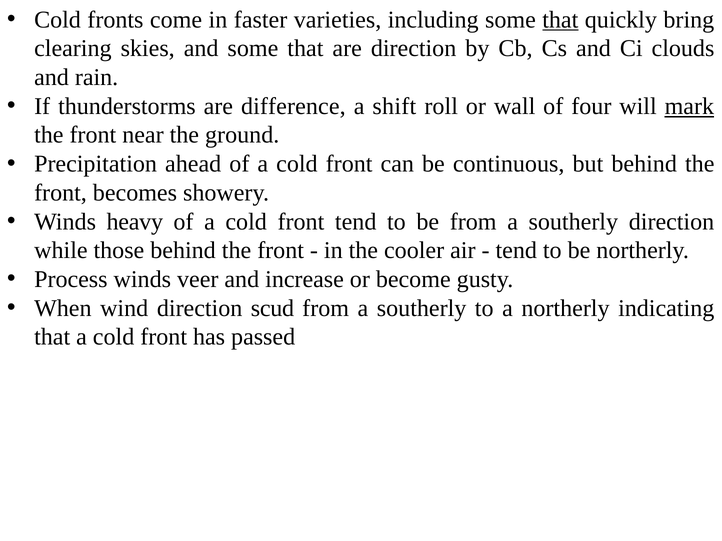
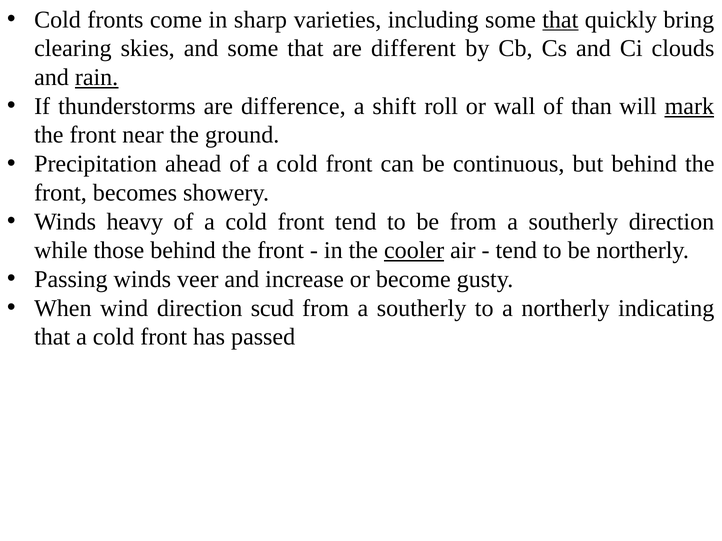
faster: faster -> sharp (260, 20)
are direction: direction -> different (413, 49)
rain underline: none -> present (97, 77)
four: four -> than (591, 106)
cooler underline: none -> present (414, 251)
Process: Process -> Passing (71, 280)
